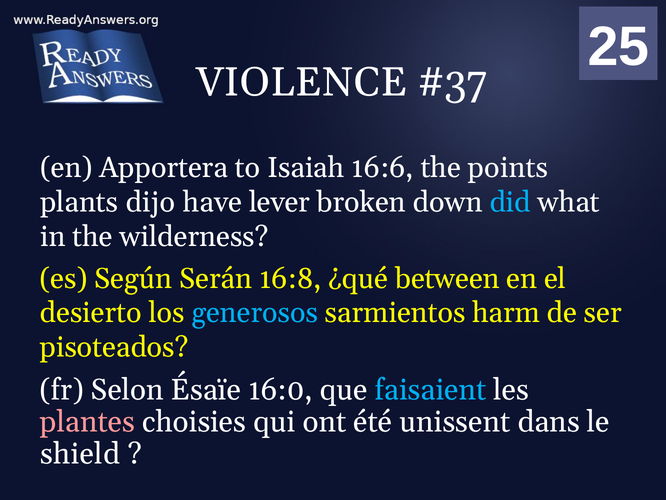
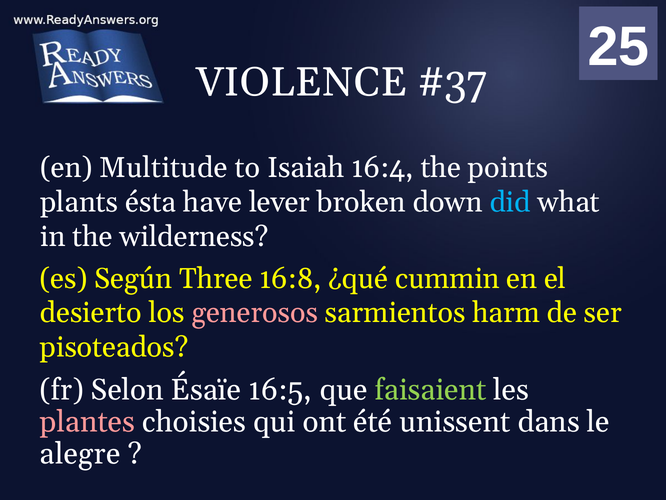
Apportera: Apportera -> Multitude (163, 168)
16:6: 16:6 -> 16:4 (382, 168)
dijo: dijo -> ésta (151, 202)
Serán: Serán -> Three (216, 278)
between: between -> cummin (447, 278)
generosos colour: light blue -> pink (255, 313)
16:0: 16:0 -> 16:5 (280, 389)
faisaient colour: light blue -> light green (430, 389)
shield: shield -> alegre (80, 453)
